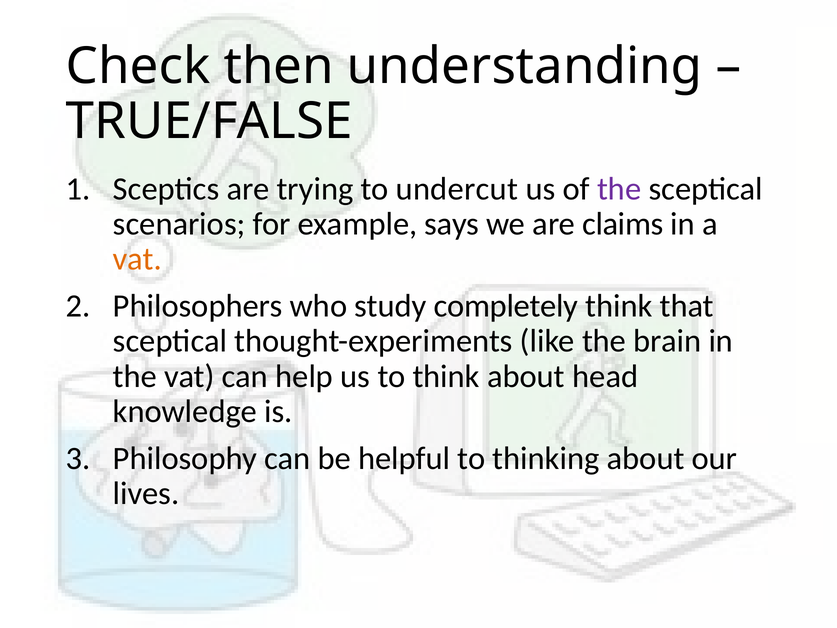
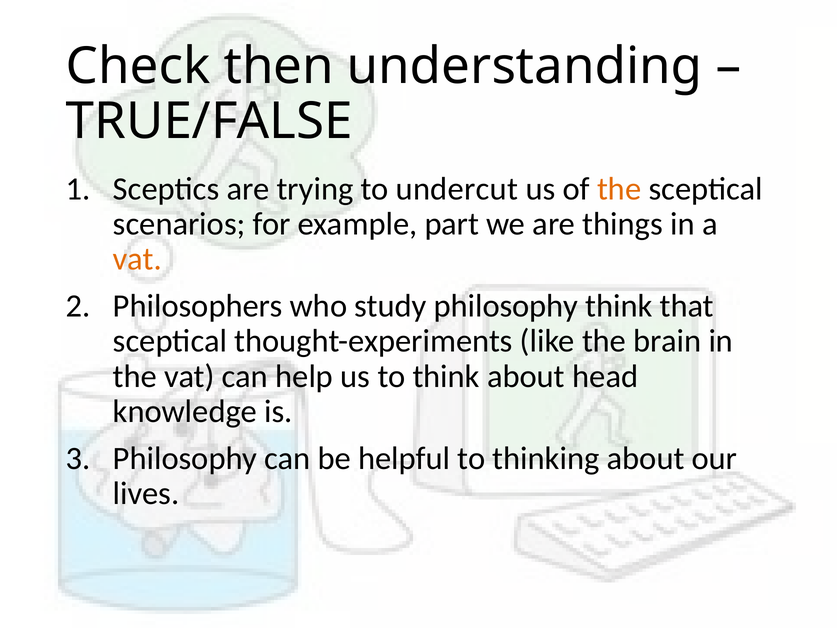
the colour: purple -> orange (619, 189)
says: says -> part (452, 224)
claims: claims -> things (623, 224)
study completely: completely -> philosophy (506, 306)
